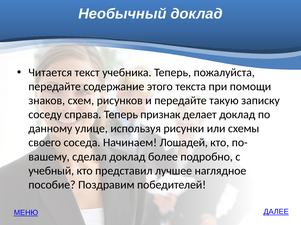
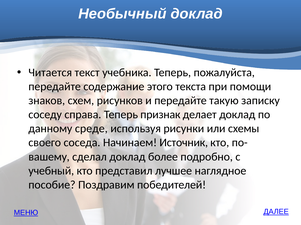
улице: улице -> среде (91, 129)
Лошадей: Лошадей -> Источник (184, 143)
